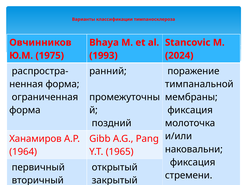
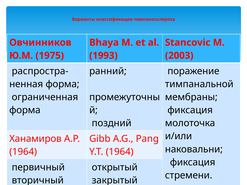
2024: 2024 -> 2003 (179, 56)
Y.T 1965: 1965 -> 1964 (120, 152)
